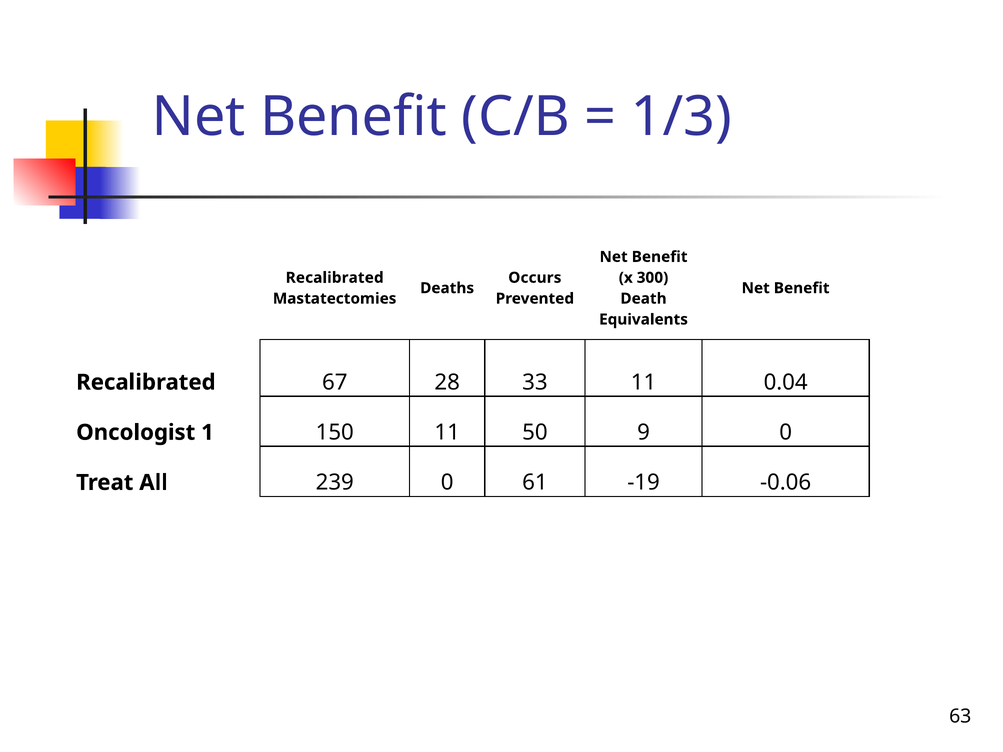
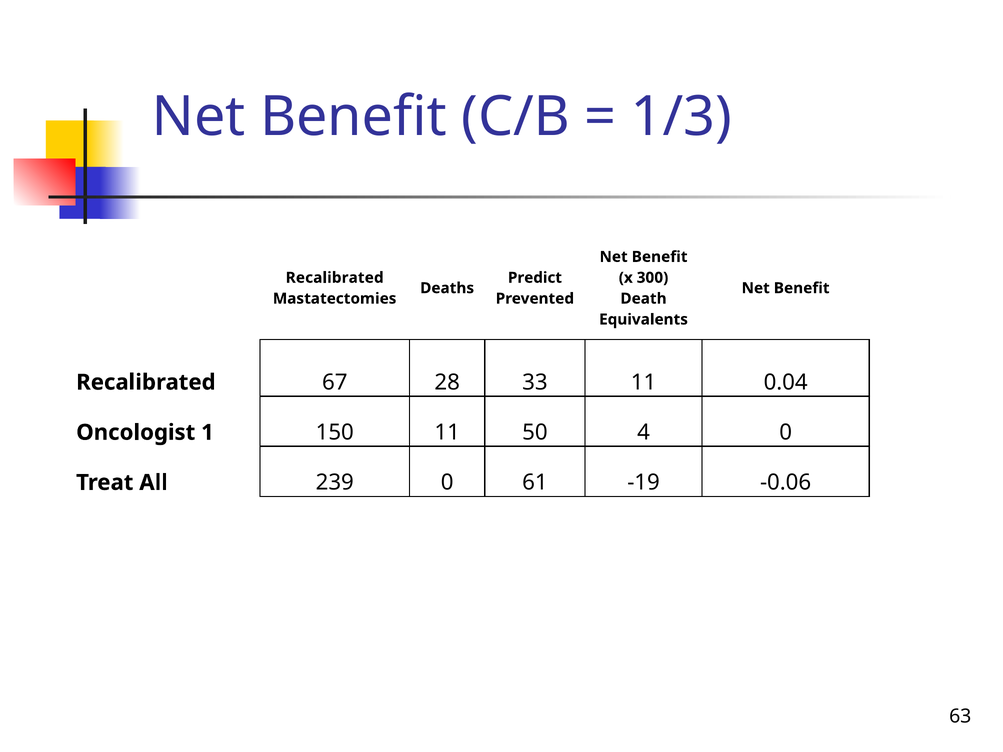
Occurs: Occurs -> Predict (535, 278)
9: 9 -> 4 (644, 433)
